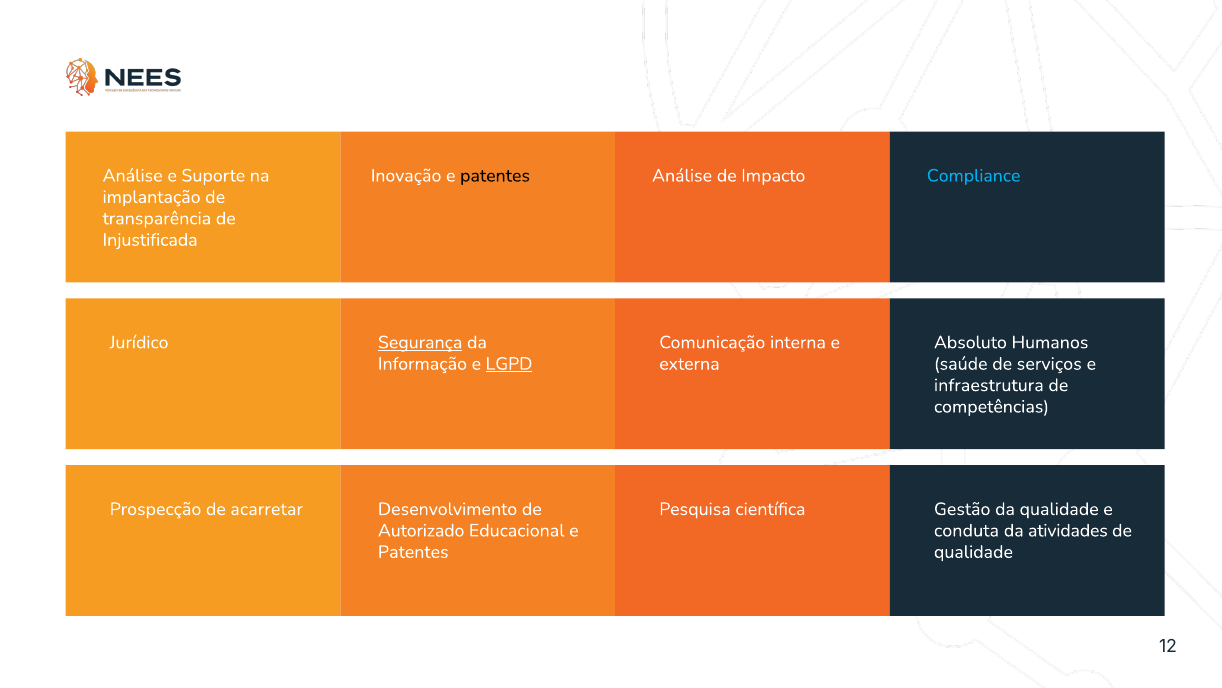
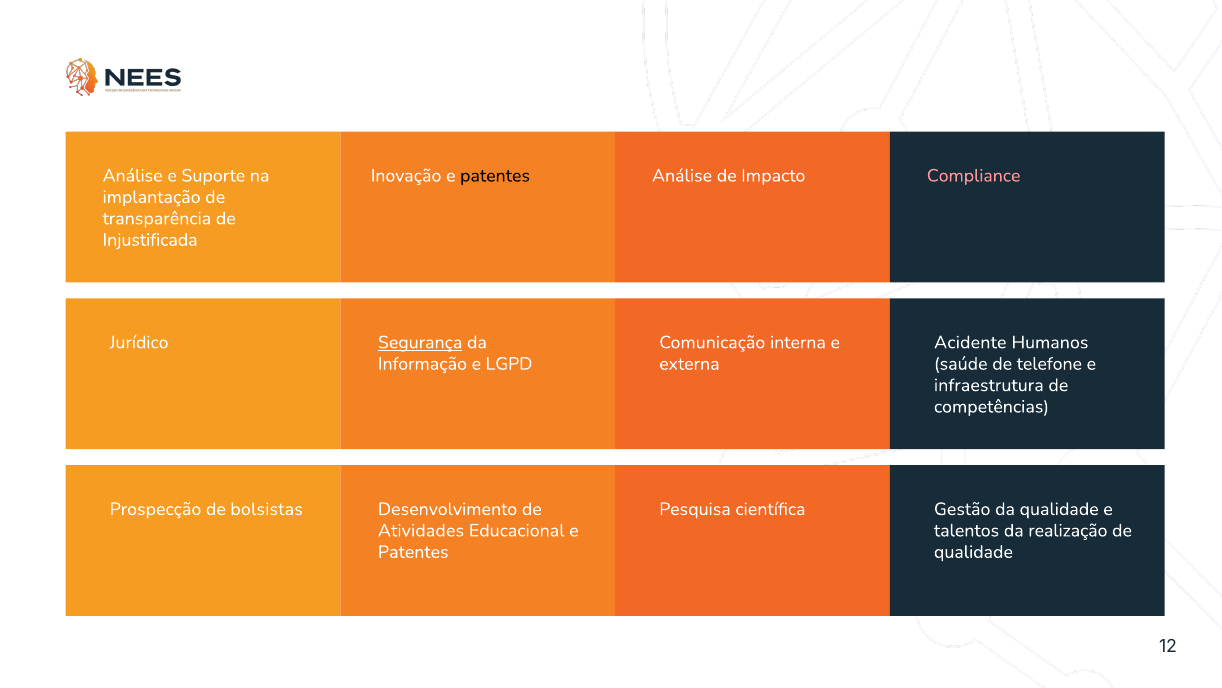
Compliance colour: light blue -> pink (974, 176)
Absoluto: Absoluto -> Acidente (970, 342)
LGPD underline: present -> none (509, 363)
serviços: serviços -> telefone (1049, 363)
acarretar: acarretar -> bolsistas (267, 509)
Autorizado: Autorizado -> Atividades (421, 530)
conduta: conduta -> talentos (967, 530)
atividades: atividades -> realização (1068, 530)
